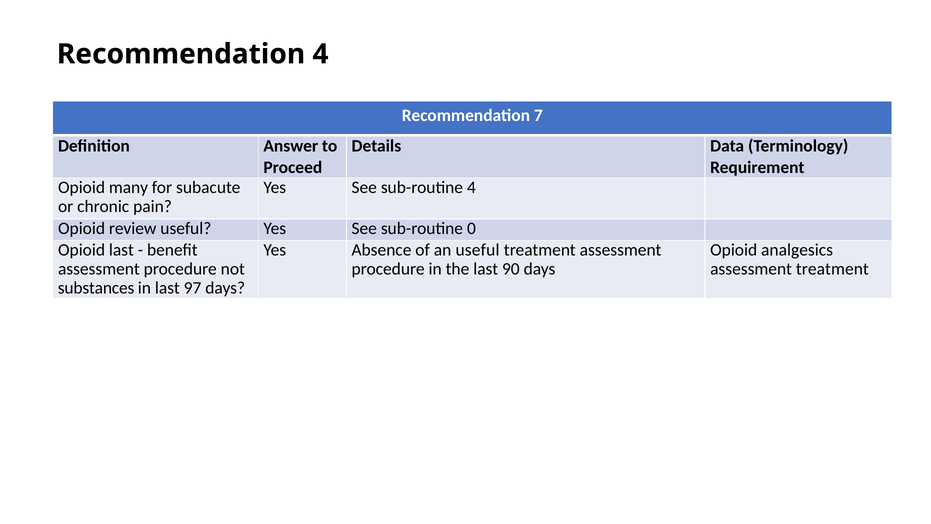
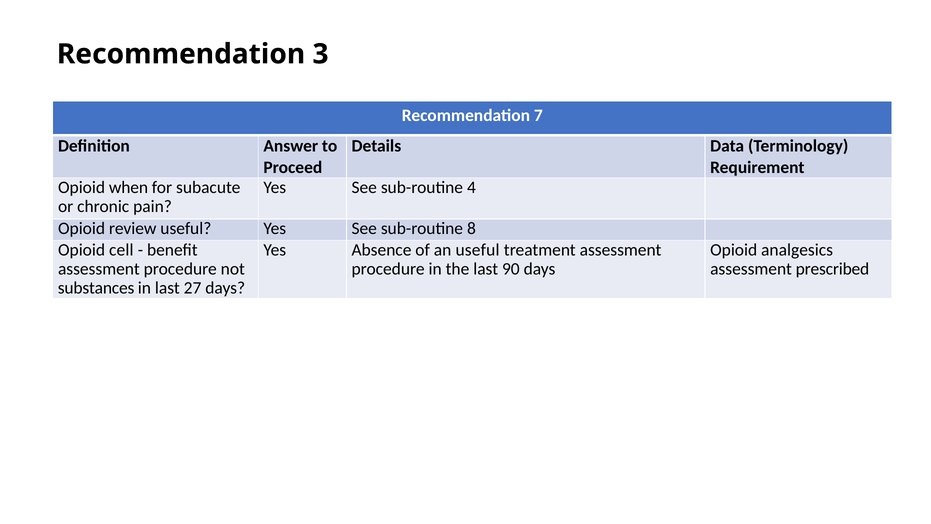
Recommendation 4: 4 -> 3 (321, 54)
many: many -> when (129, 187)
0: 0 -> 8 (471, 228)
Opioid last: last -> cell (121, 250)
assessment treatment: treatment -> prescribed (832, 269)
97: 97 -> 27 (193, 288)
